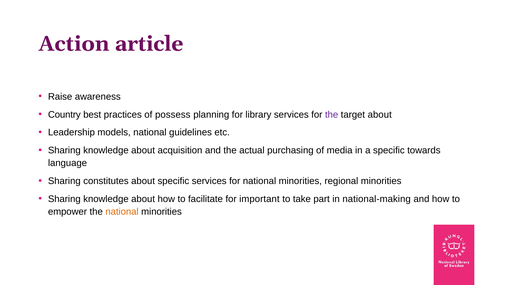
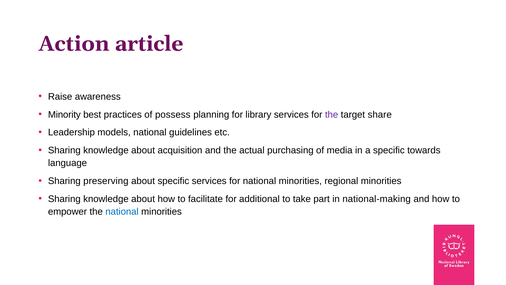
Country: Country -> Minority (64, 114)
target about: about -> share (380, 114)
constitutes: constitutes -> preserving (106, 181)
important: important -> additional (259, 199)
national colour: orange -> blue (122, 211)
